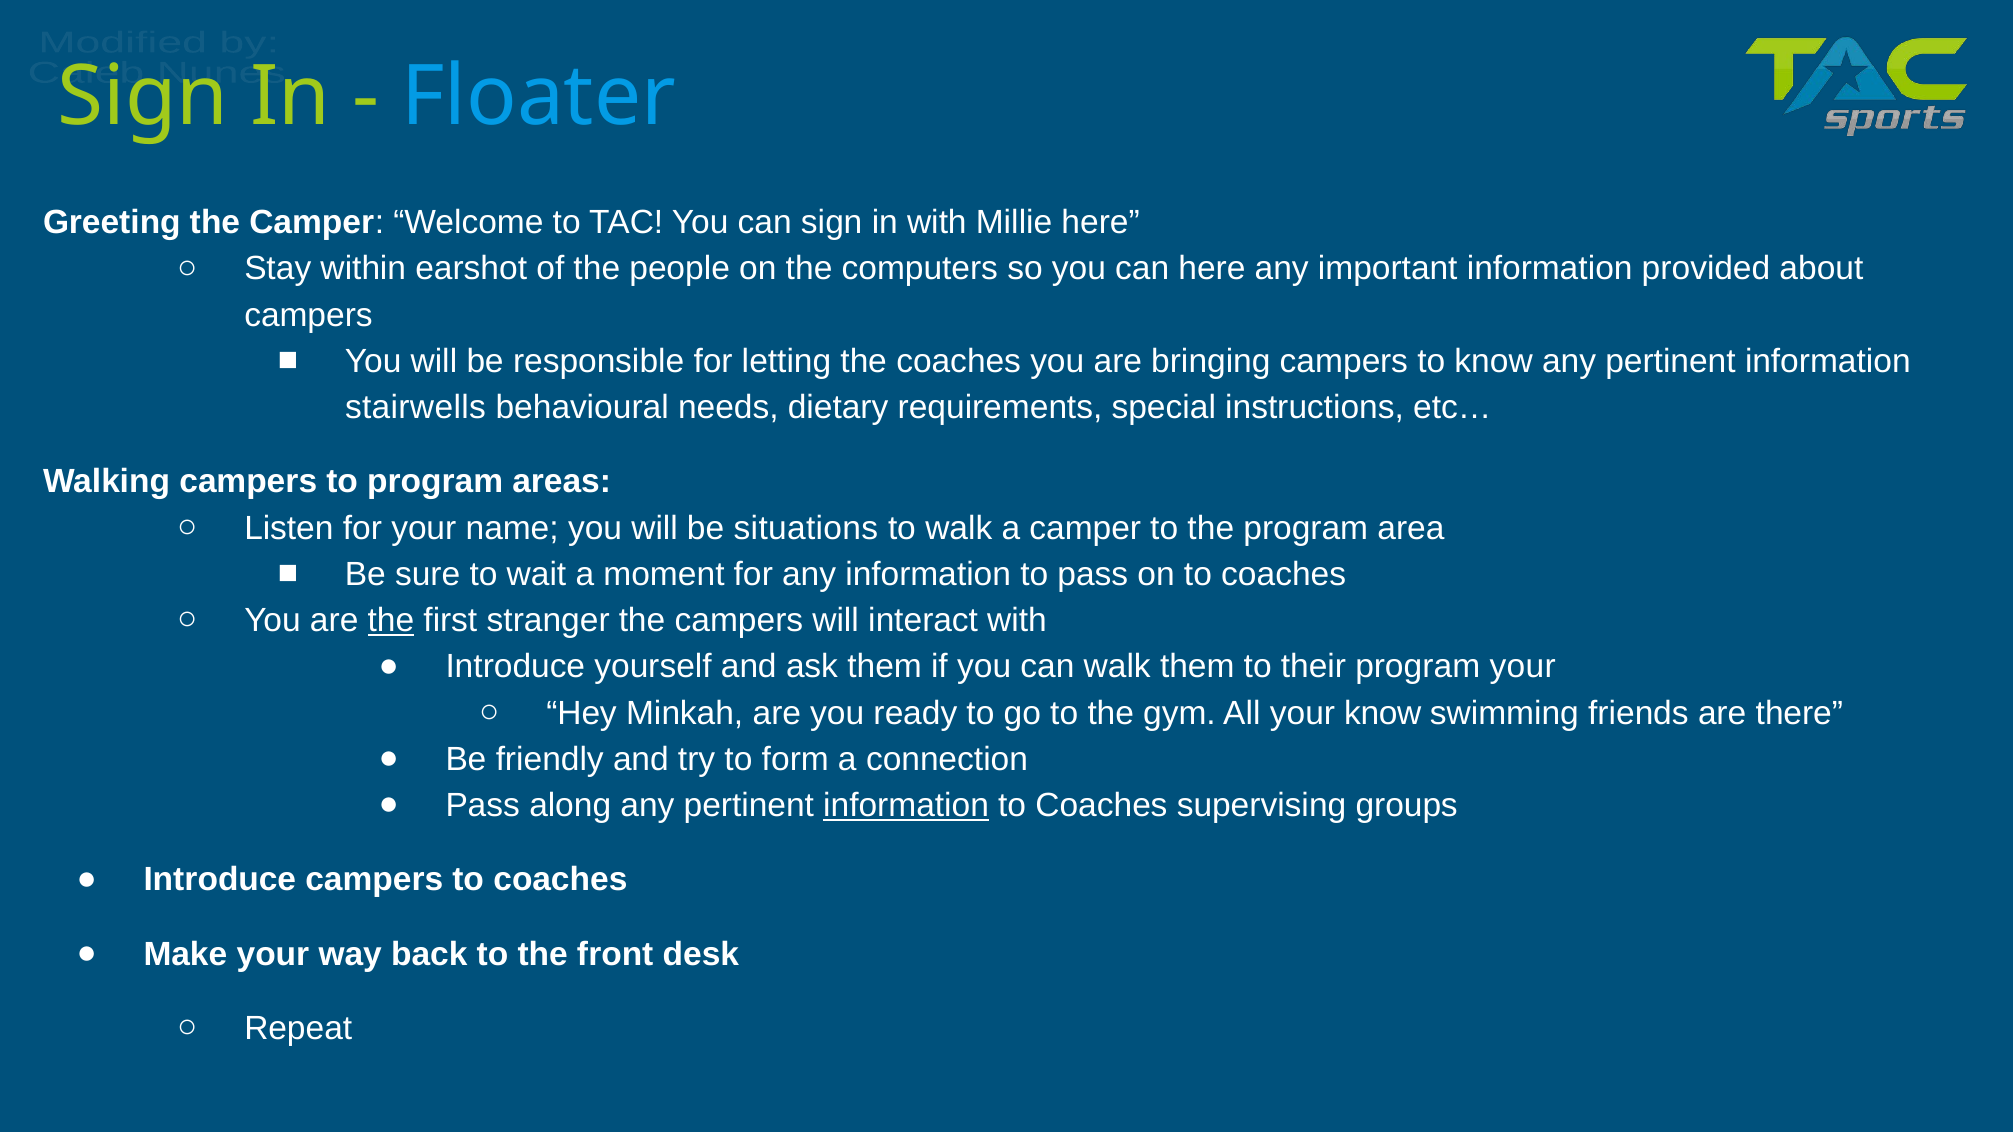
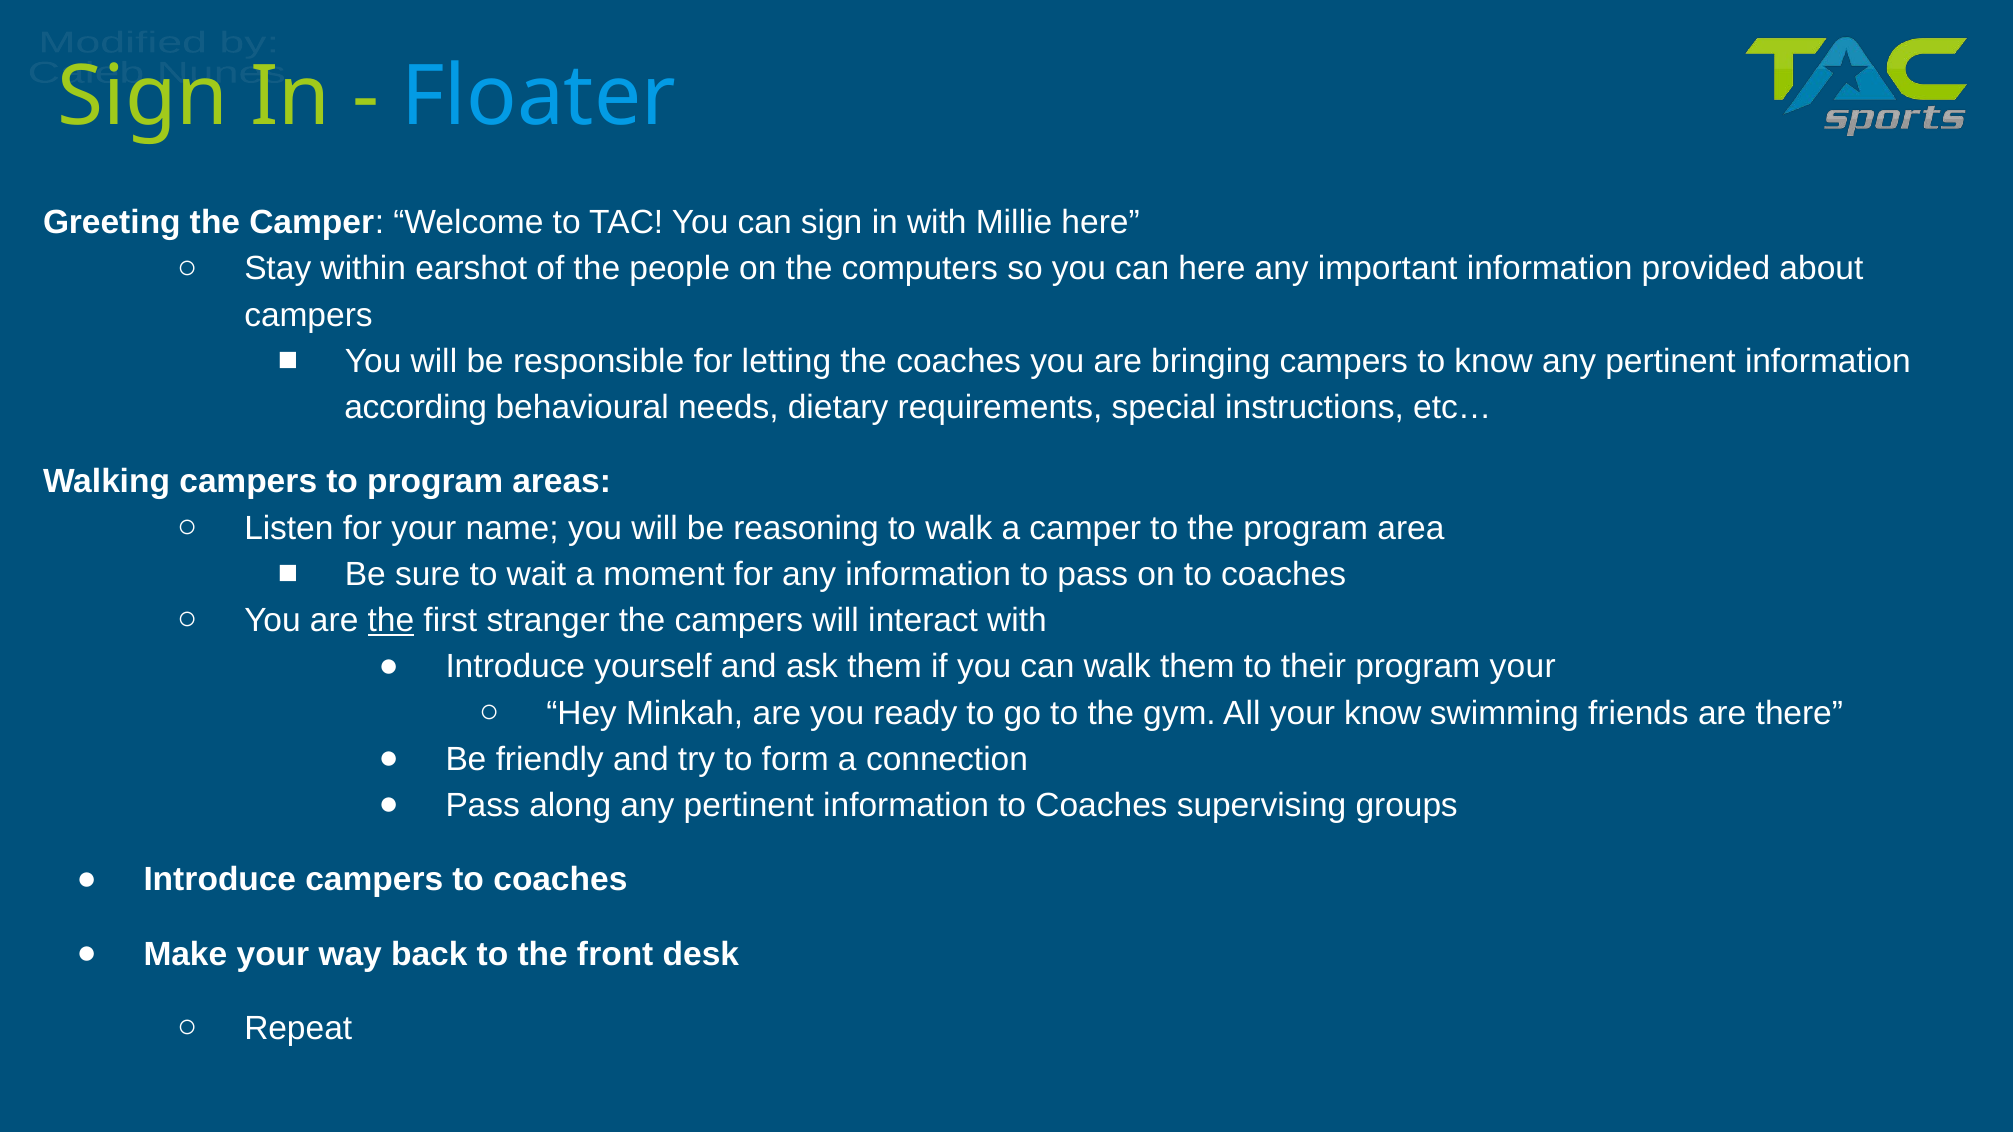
stairwells: stairwells -> according (416, 408)
situations: situations -> reasoning (806, 528)
information underline: present -> none (906, 806)
